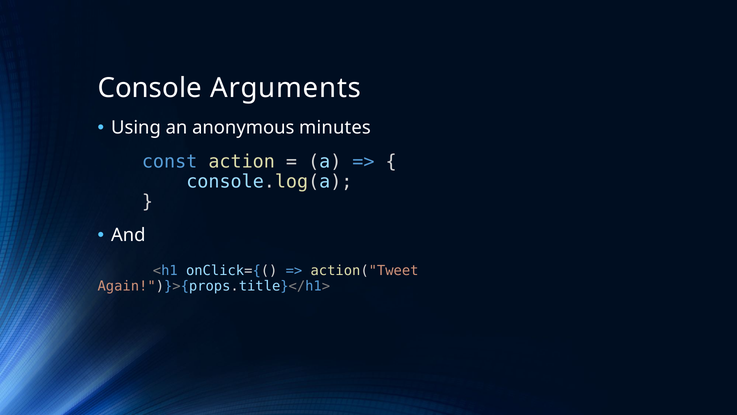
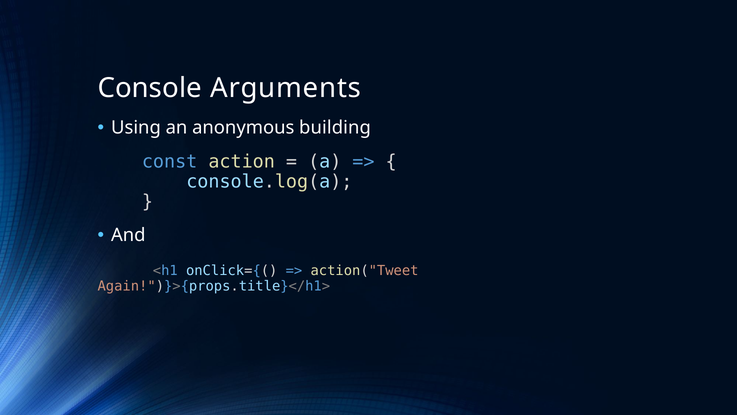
minutes: minutes -> building (335, 128)
